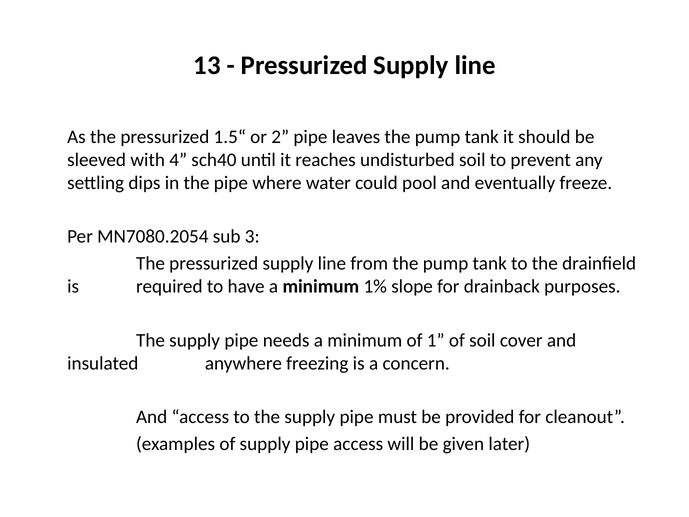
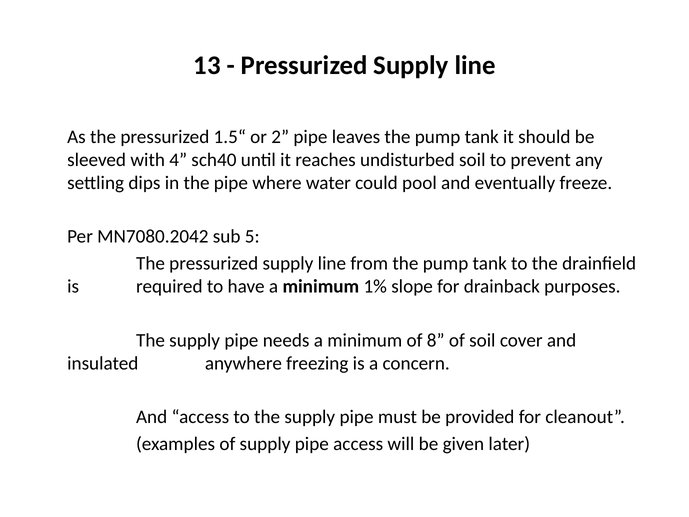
MN7080.2054: MN7080.2054 -> MN7080.2042 (153, 237)
3: 3 -> 5 (252, 237)
1: 1 -> 8 (436, 340)
